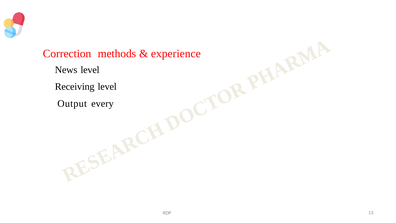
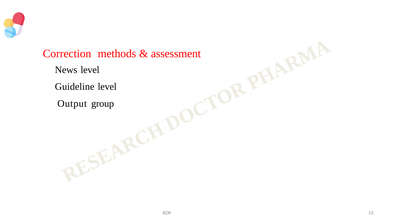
experience: experience -> assessment (176, 53)
Receiving: Receiving -> Guideline (75, 87)
every: every -> group (103, 103)
